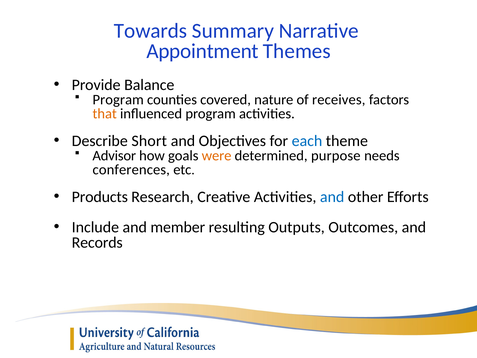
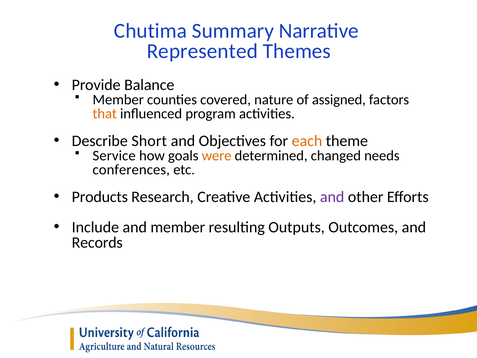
Towards: Towards -> Chutima (151, 31)
Appointment: Appointment -> Represented (202, 51)
Program: Program -> Member (118, 99)
receives: receives -> assigned (339, 99)
each colour: blue -> orange (307, 141)
Advisor: Advisor -> Service (114, 155)
purpose: purpose -> changed (336, 155)
and colour: blue -> purple (332, 197)
